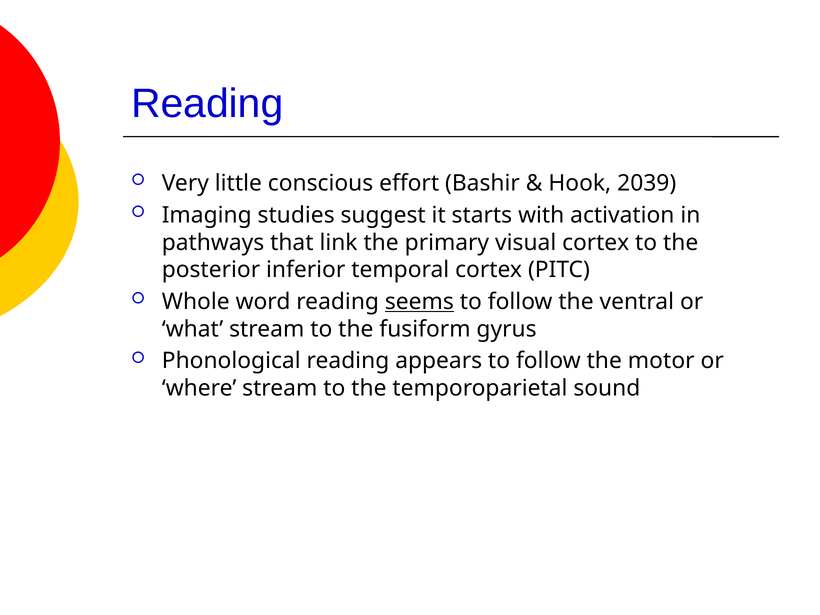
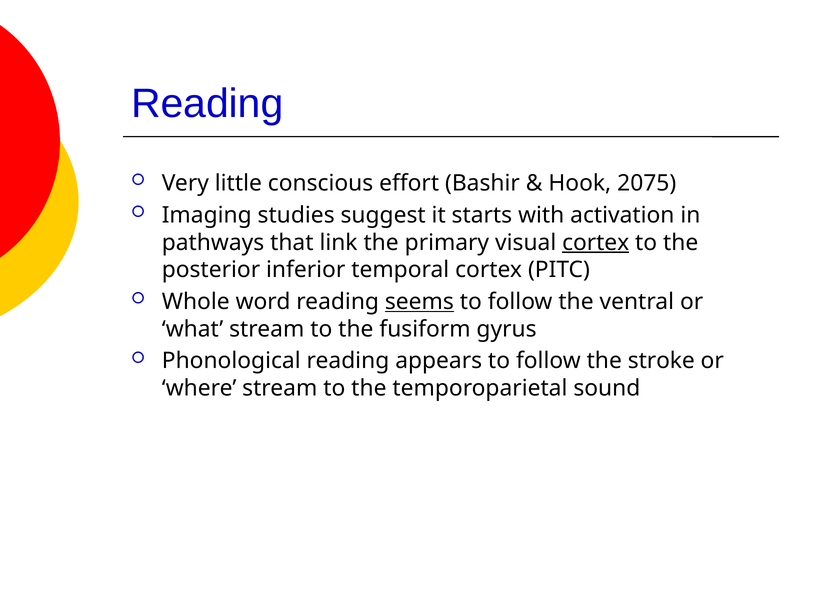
2039: 2039 -> 2075 (647, 183)
cortex underline: none -> present (596, 242)
motor: motor -> stroke (661, 361)
